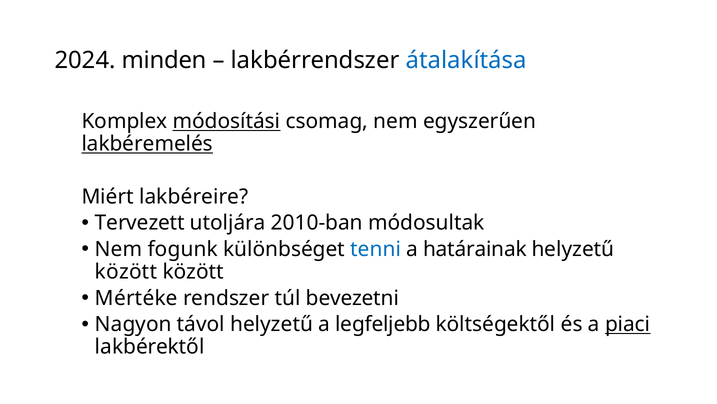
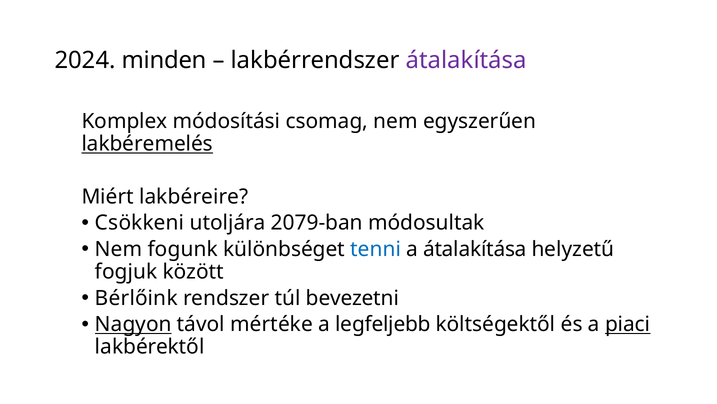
átalakítása colour: blue -> purple (466, 60)
módosítási underline: present -> none (226, 121)
Tervezett: Tervezett -> Csökkeni (140, 223)
2010-ban: 2010-ban -> 2079-ban (317, 223)
a határainak: határainak -> átalakítása (475, 249)
között: között -> fogjuk (126, 271)
Mértéke: Mértéke -> Bérlőink (136, 298)
Nagyon underline: none -> present (133, 324)
távol helyzetű: helyzetű -> mértéke (272, 324)
